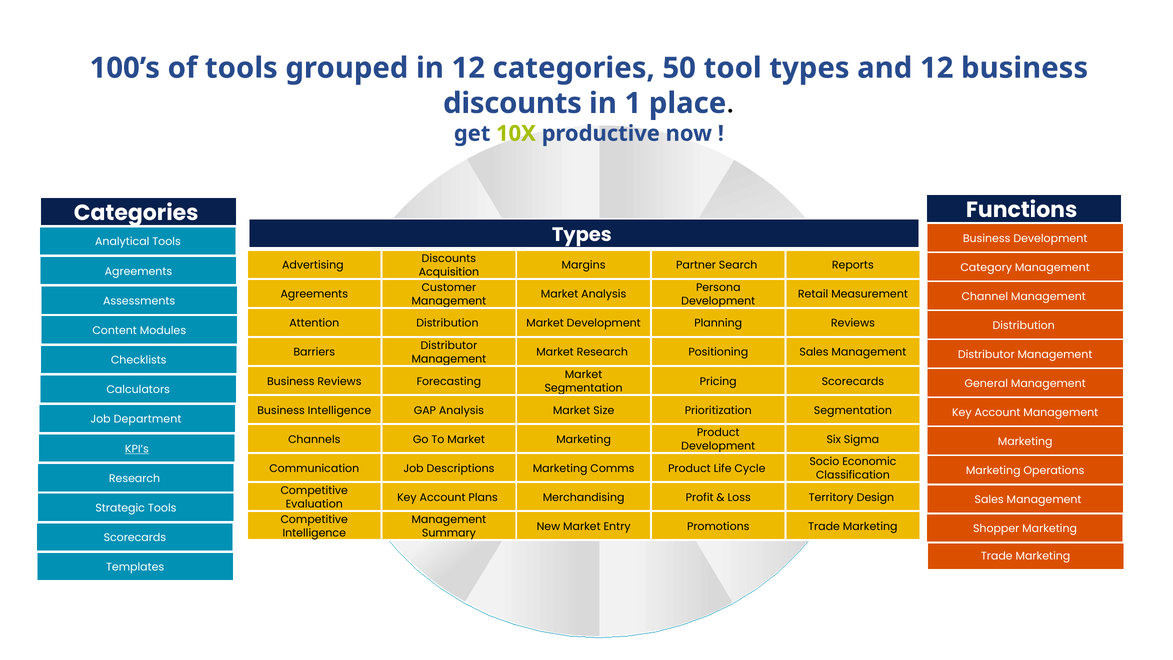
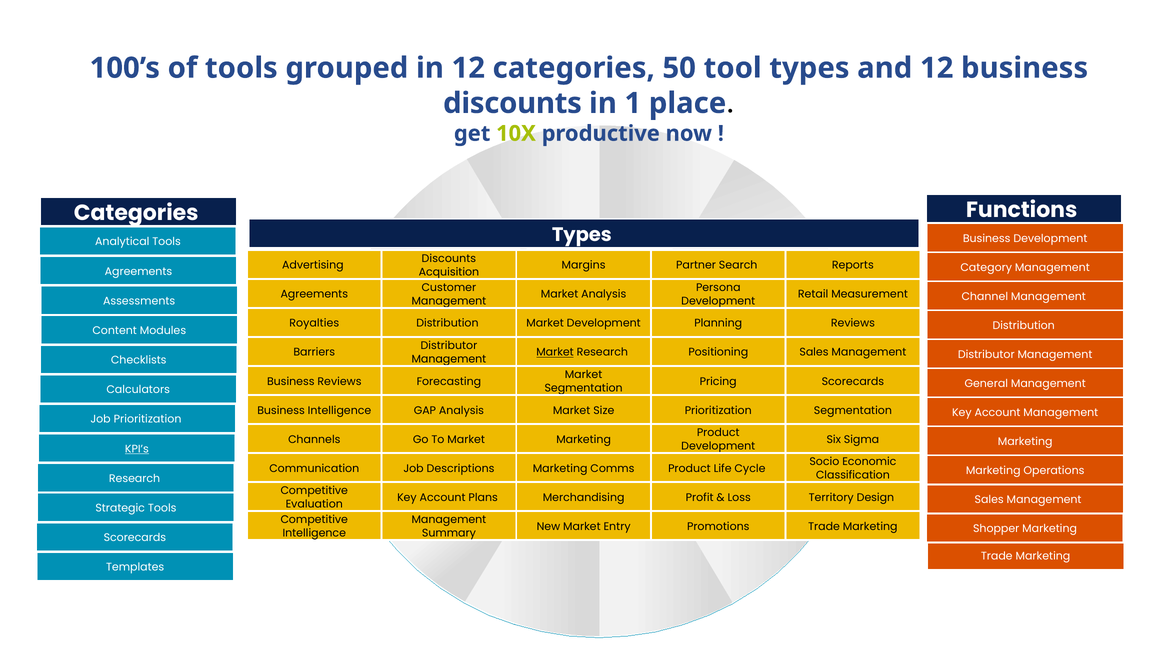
Attention: Attention -> Royalties (314, 323)
Market underline: none -> present (555, 352)
Job Department: Department -> Prioritization (148, 419)
